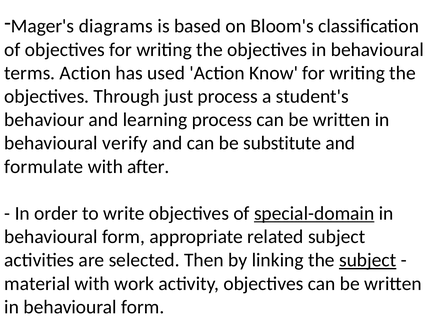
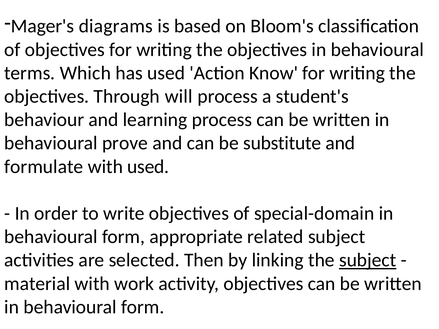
terms Action: Action -> Which (85, 73)
just: just -> will (179, 96)
verify: verify -> prove (125, 143)
with after: after -> used (148, 167)
special-domain underline: present -> none (314, 214)
